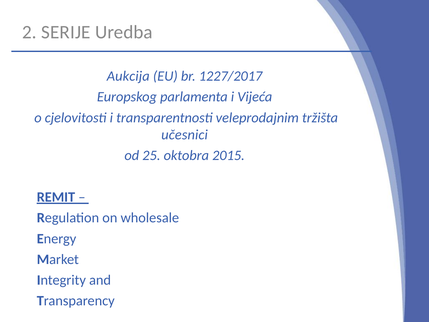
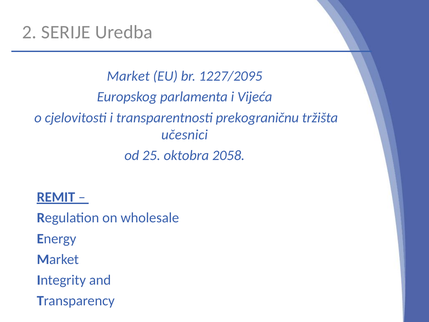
Aukcija: Aukcija -> Market (128, 76)
1227/2017: 1227/2017 -> 1227/2095 (231, 76)
veleprodajnim: veleprodajnim -> prekograničnu (257, 118)
2015: 2015 -> 2058 (228, 155)
